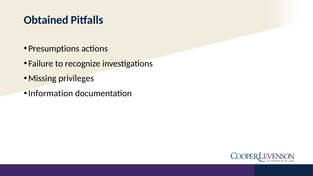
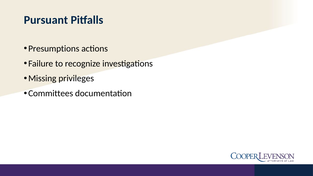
Obtained: Obtained -> Pursuant (46, 20)
Information: Information -> Committees (51, 93)
